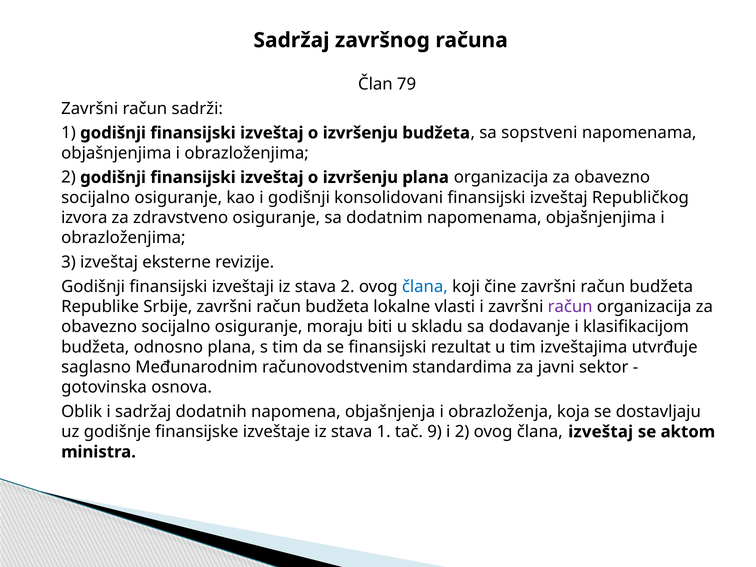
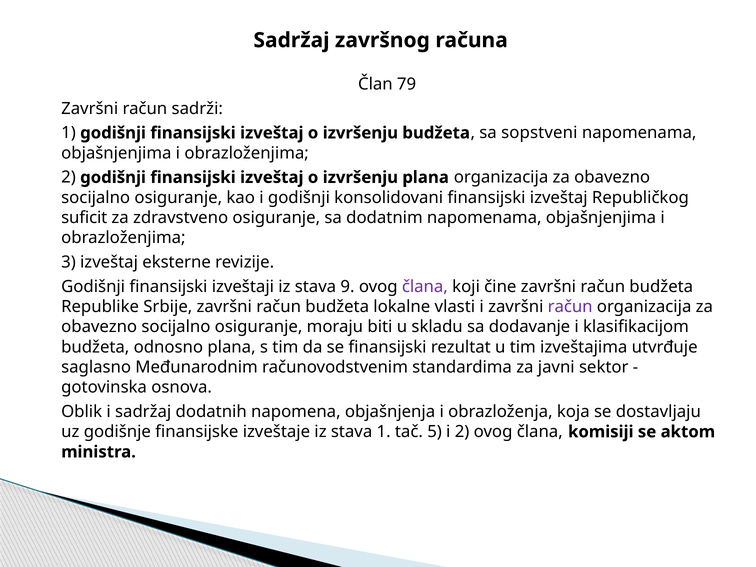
izvora: izvora -> suficit (84, 218)
stava 2: 2 -> 9 (347, 287)
člana colour: blue -> purple (425, 287)
9: 9 -> 5 (435, 432)
člana izveštaj: izveštaj -> komisiji (601, 432)
